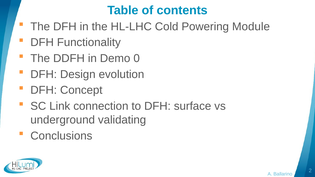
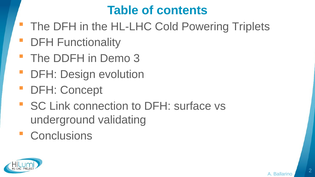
Module: Module -> Triplets (251, 27)
0: 0 -> 3 (137, 58)
